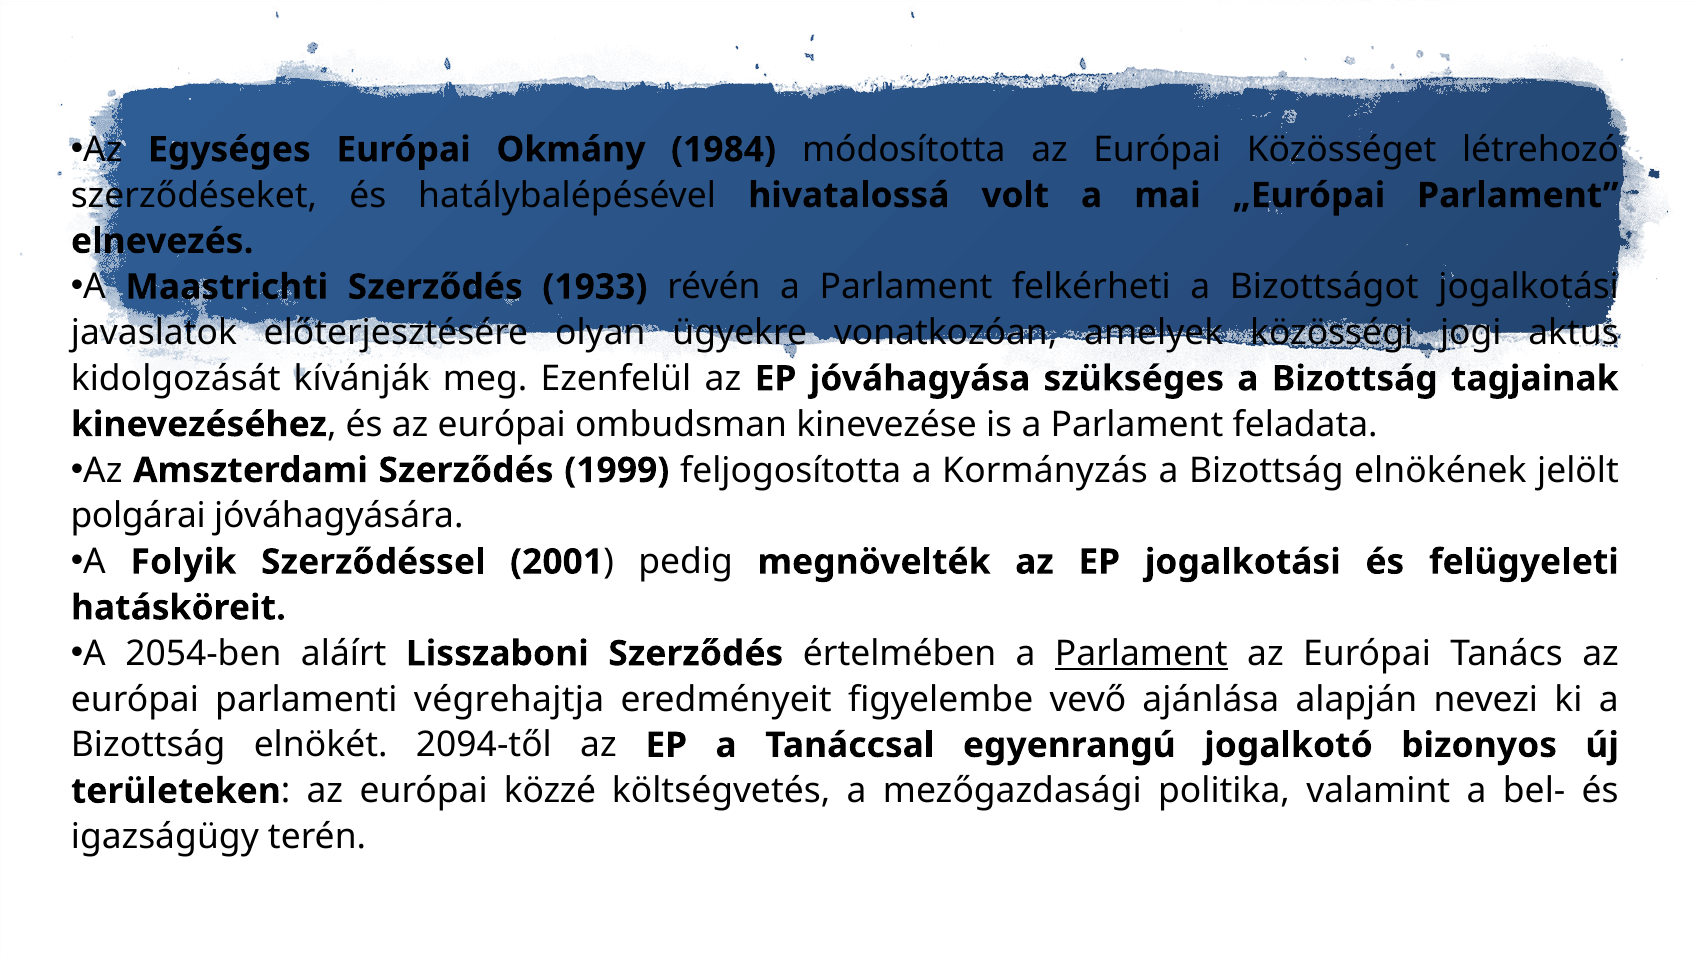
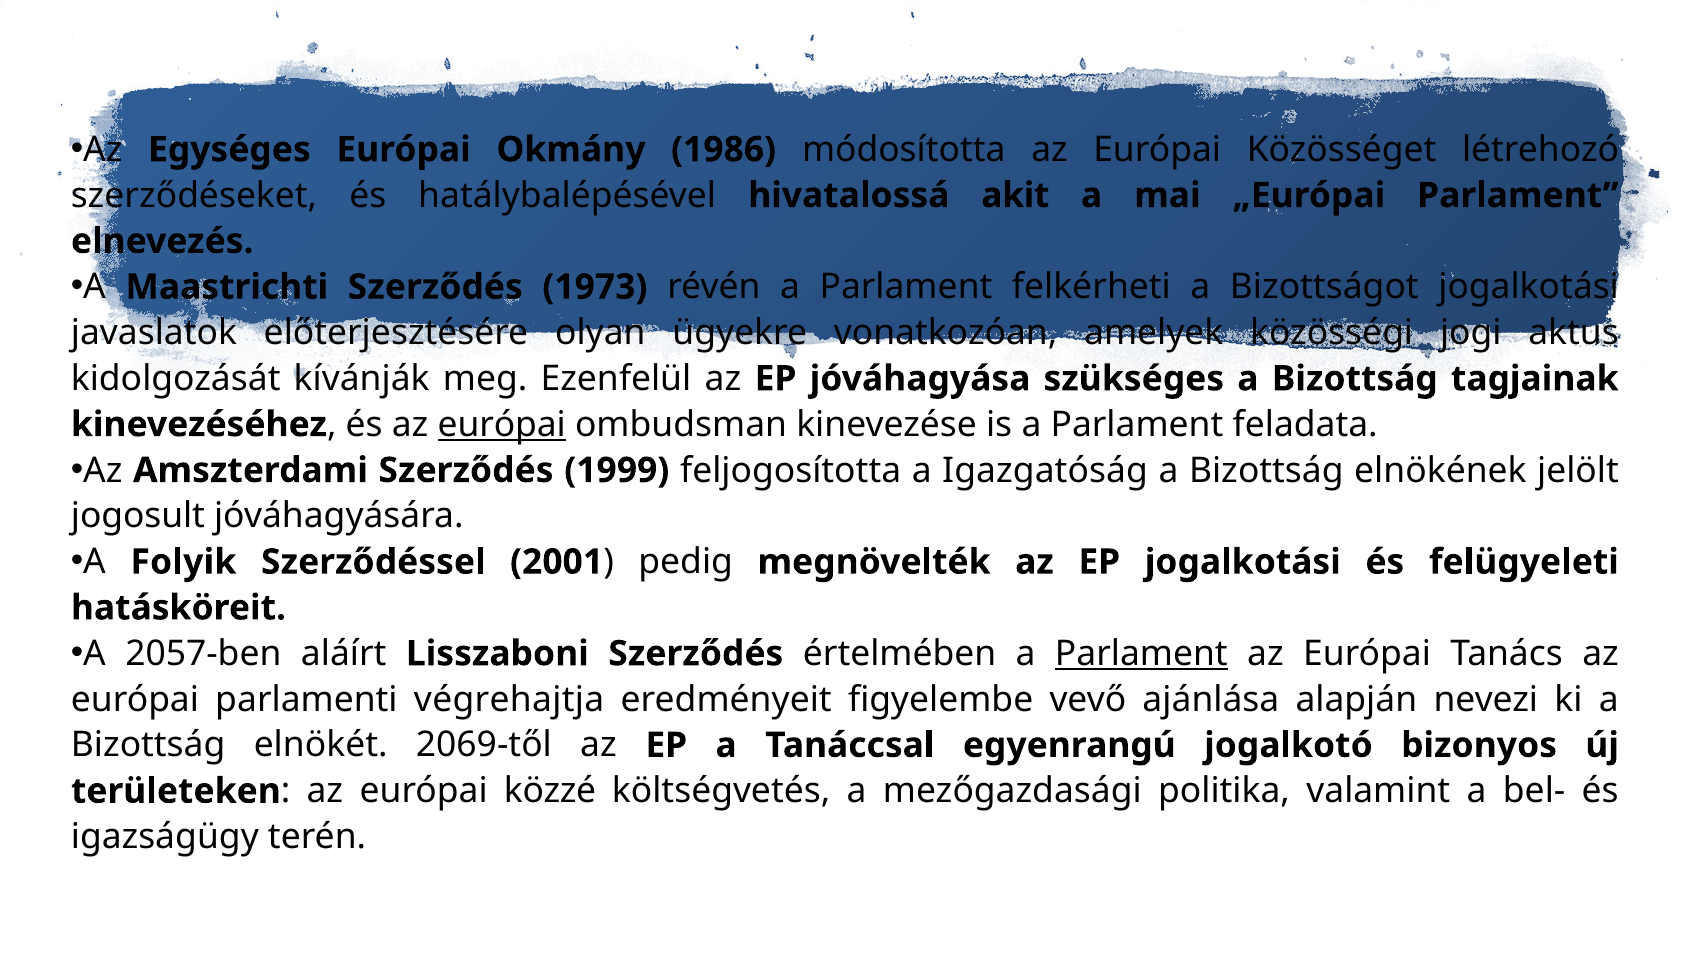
1984: 1984 -> 1986 (724, 150)
volt: volt -> akit (1015, 196)
1933: 1933 -> 1973 (595, 287)
európai underline: none -> present (502, 425)
Kormányzás: Kormányzás -> Igazgatóság (1045, 471)
polgárai: polgárai -> jogosult (138, 517)
2054-ben: 2054-ben -> 2057-ben (203, 654)
2094-től: 2094-től -> 2069-től (484, 746)
